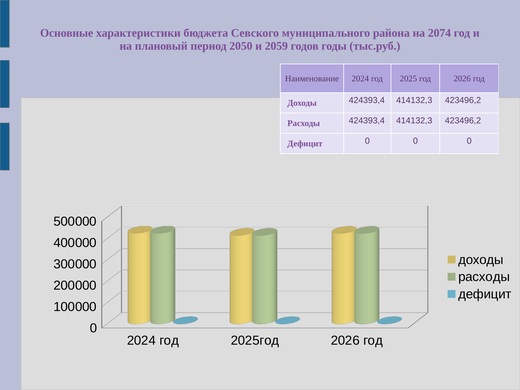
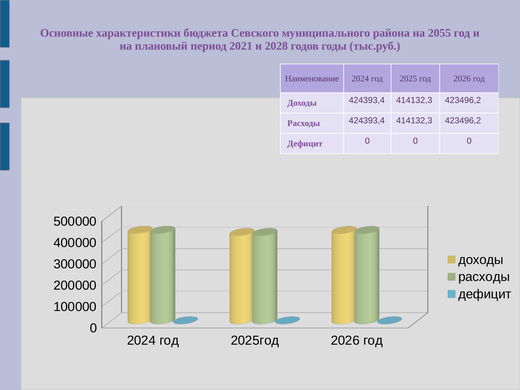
2074: 2074 -> 2055 (439, 33)
2050: 2050 -> 2021 (241, 46)
2059: 2059 -> 2028 (276, 46)
